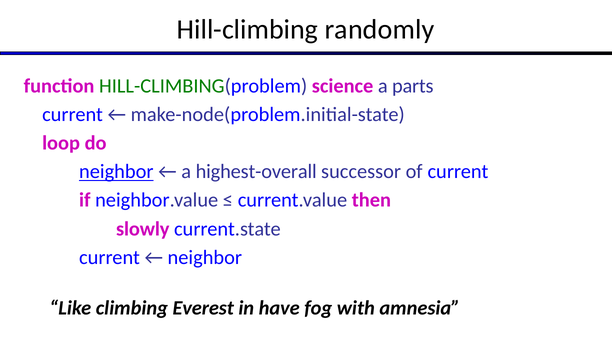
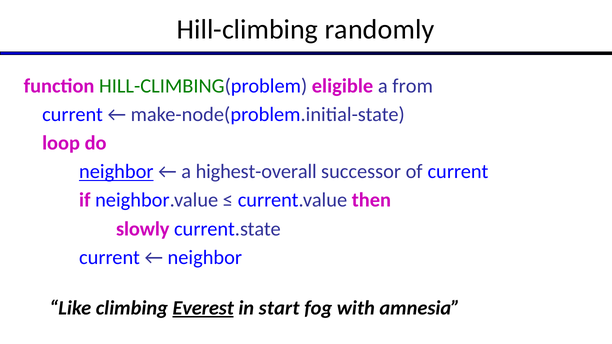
science: science -> eligible (343, 86)
parts: parts -> from (413, 86)
Everest underline: none -> present (203, 308)
have: have -> start (279, 308)
